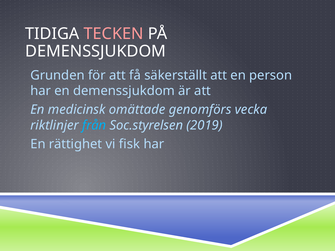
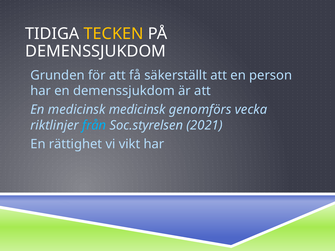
TECKEN colour: pink -> yellow (114, 34)
medicinsk omättade: omättade -> medicinsk (137, 110)
2019: 2019 -> 2021 (205, 125)
fisk: fisk -> vikt (130, 144)
